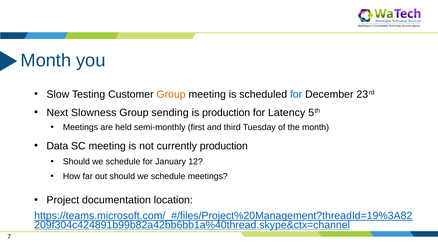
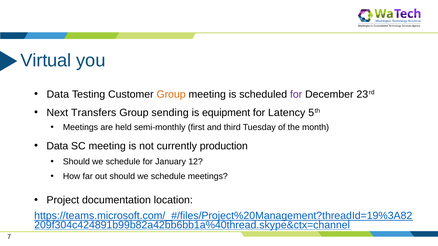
Month: Month -> Virtual (46, 61)
Slow: Slow -> Data (58, 94)
for colour: blue -> purple (296, 94)
Slowness: Slowness -> Transfers (94, 113)
is production: production -> equipment (226, 113)
